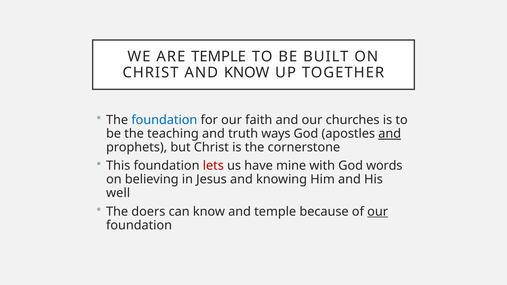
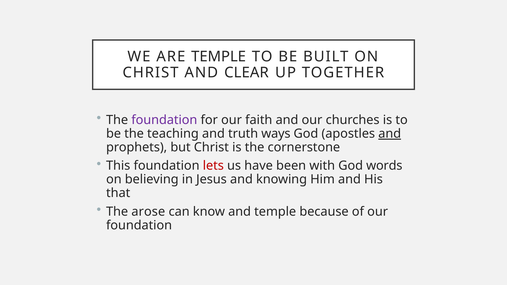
AND KNOW: KNOW -> CLEAR (246, 73)
foundation colour: blue -> purple (164, 120)
mine: mine -> been (291, 166)
well: well -> that (118, 193)
doers: doers -> arose (148, 212)
our underline: present -> none (378, 212)
